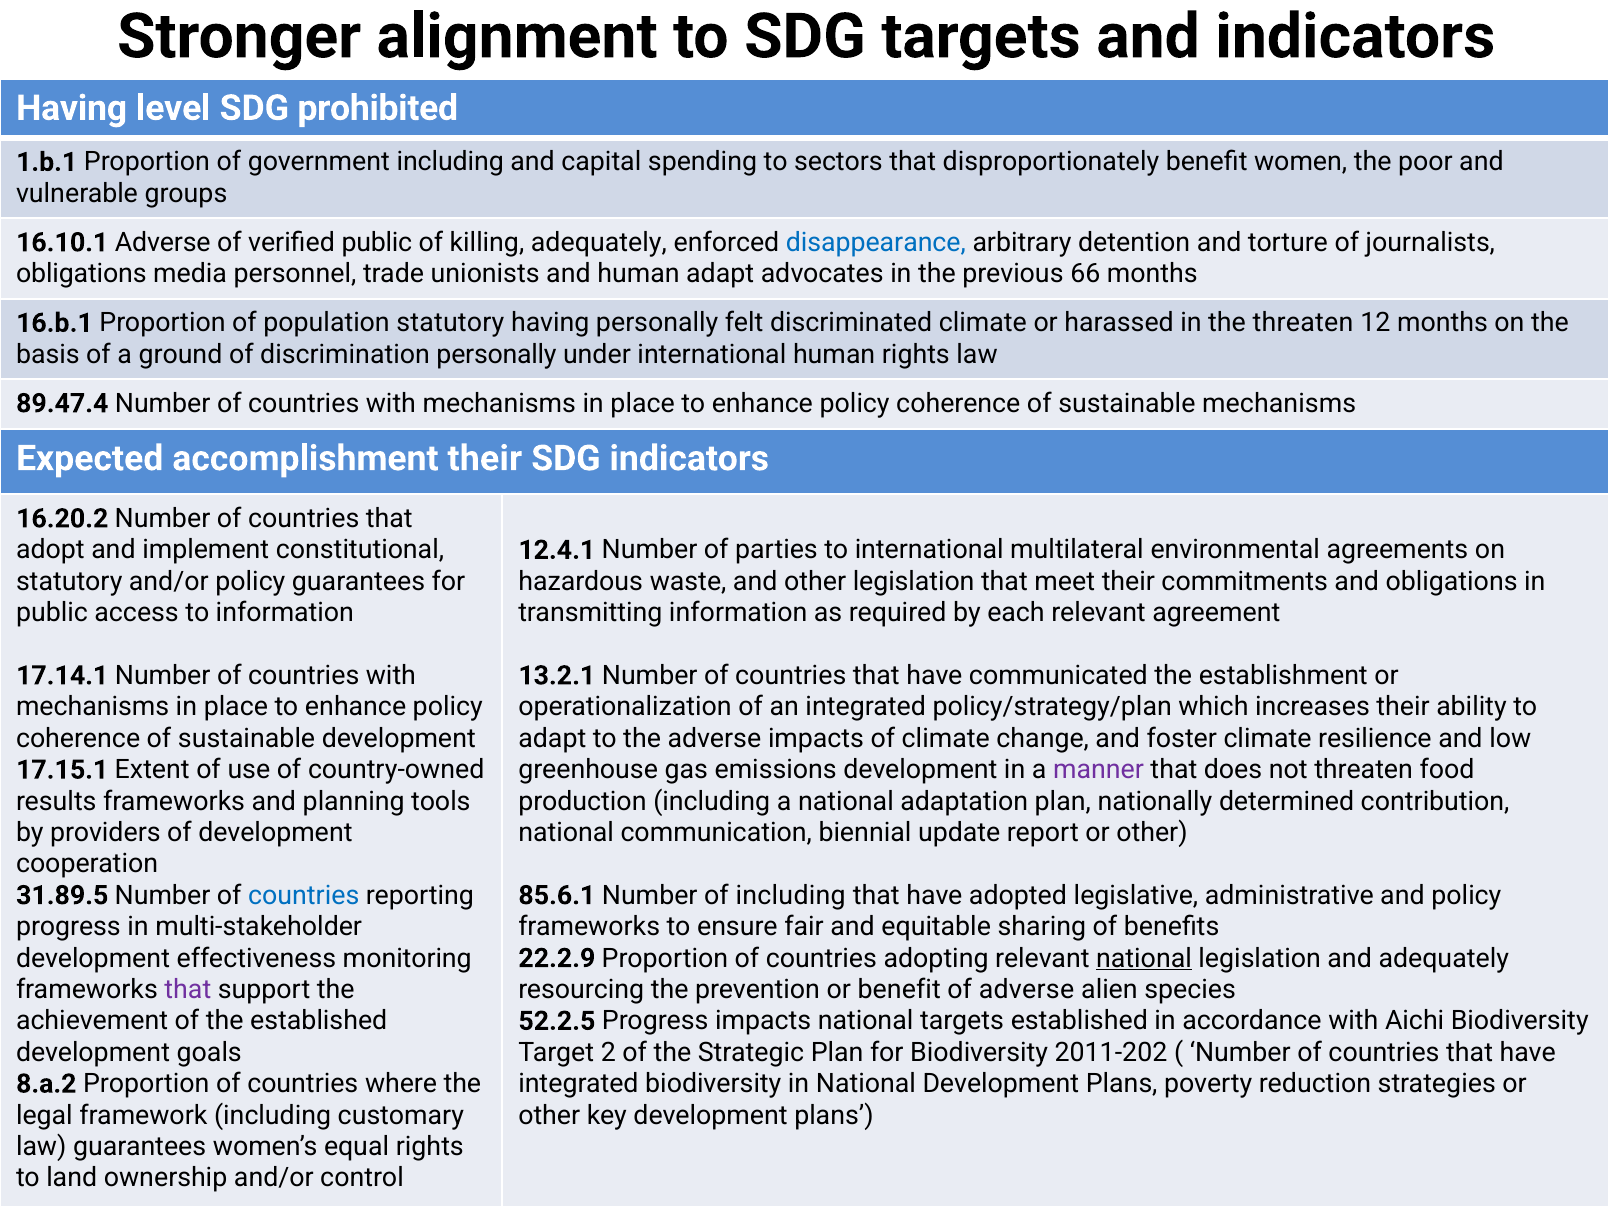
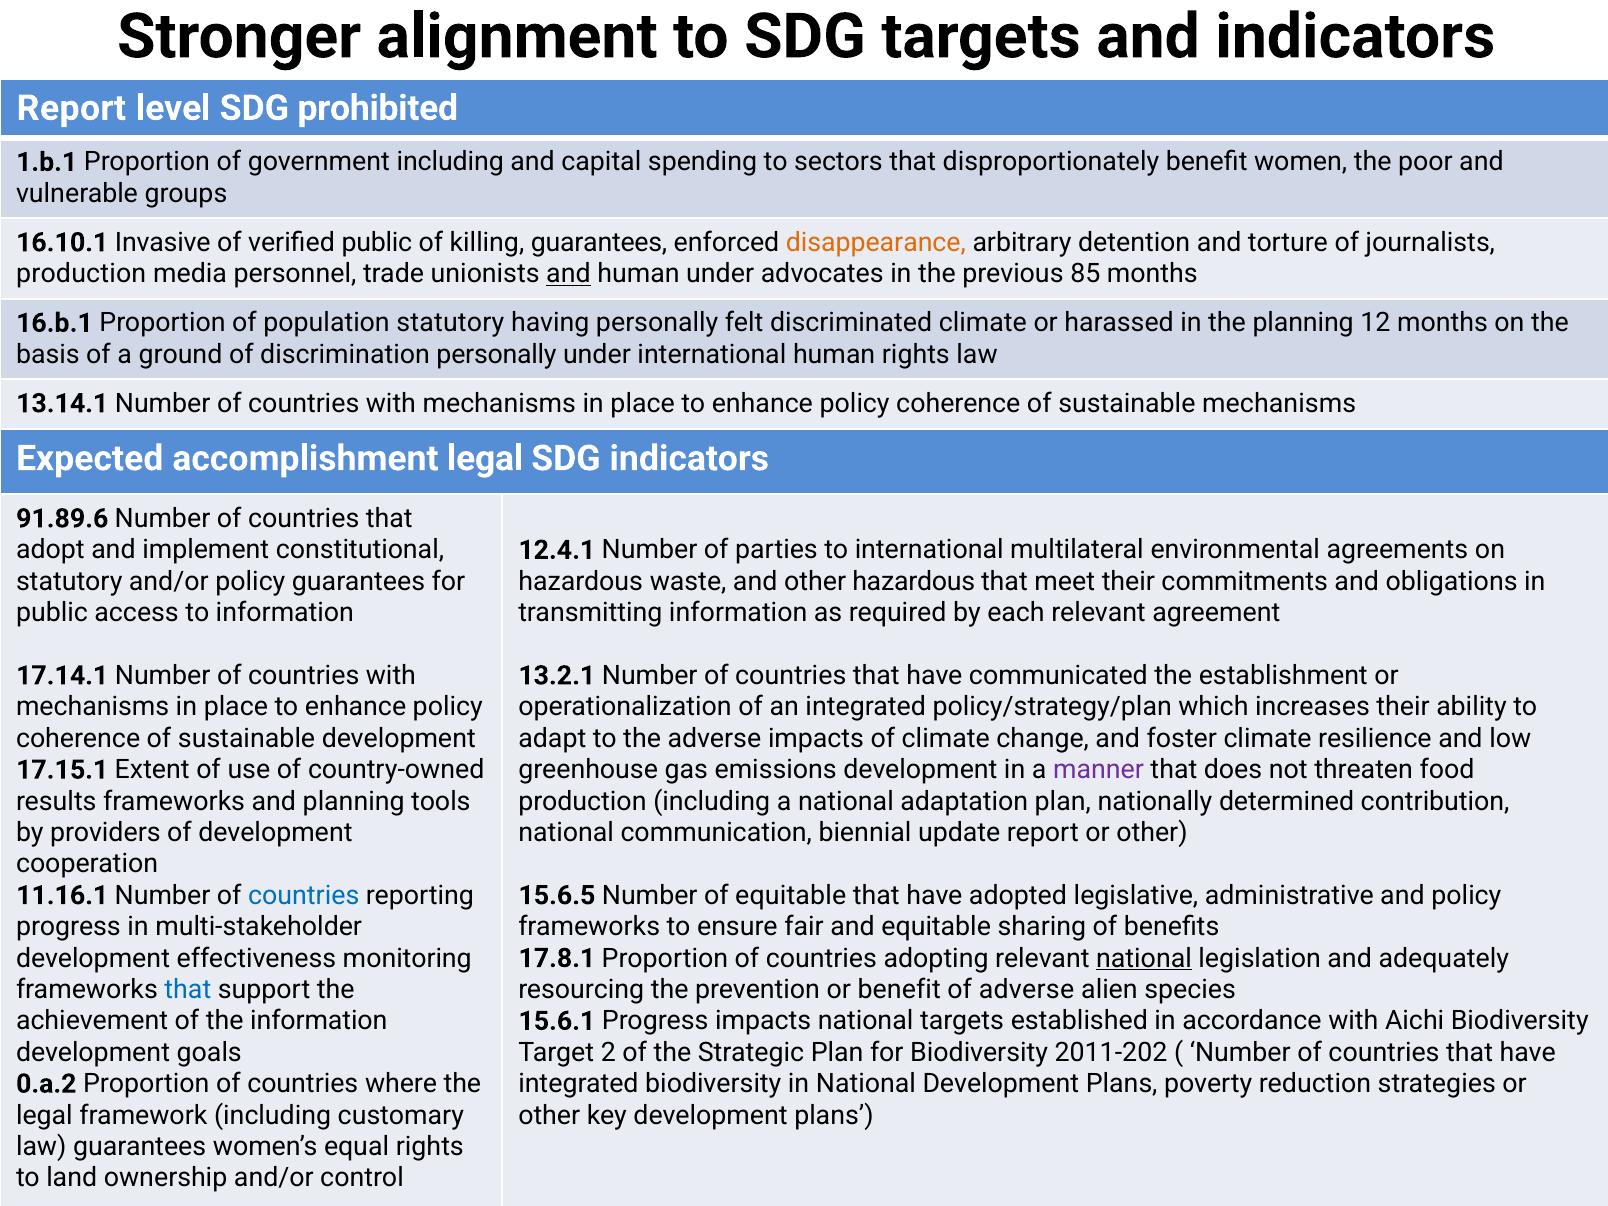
Having: Having -> Report (71, 108)
16.10.1 Adverse: Adverse -> Invasive (163, 242)
killing adequately: adequately -> guarantees (599, 242)
disappearance colour: blue -> orange (876, 242)
obligations: obligations -> production (81, 274)
and underline: none -> present (568, 274)
human adapt: adapt -> under (720, 274)
66: 66 -> 85 (1085, 274)
the threaten: threaten -> planning (1303, 323)
89.47.4: 89.47.4 -> 13.14.1 (62, 403)
accomplishment their: their -> legal (485, 458)
16.20.2: 16.20.2 -> 91.89.6 (62, 519)
other legislation: legislation -> hazardous (914, 581)
31.89.5: 31.89.5 -> 11.16.1 (62, 895)
85.6.1: 85.6.1 -> 15.6.5 (557, 895)
including: including -> equitable (791, 895)
22.2.9: 22.2.9 -> 17.8.1 (557, 958)
that colour: purple -> blue (188, 990)
the established: established -> information (319, 1021)
52.2.5: 52.2.5 -> 15.6.1 (557, 1021)
8.a.2: 8.a.2 -> 0.a.2 (46, 1084)
